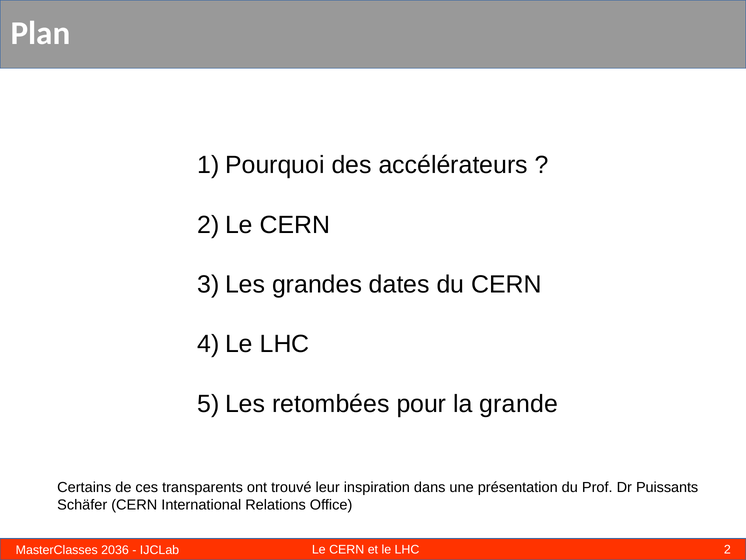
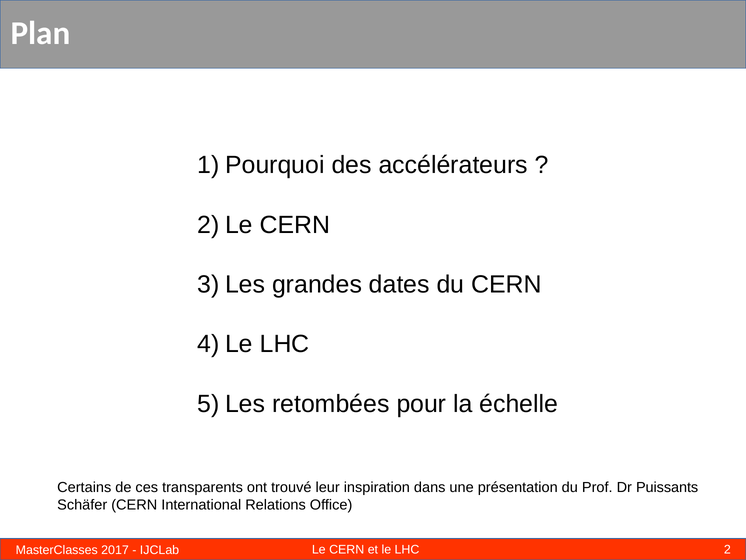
grande: grande -> échelle (519, 404)
2036: 2036 -> 2017 (115, 550)
